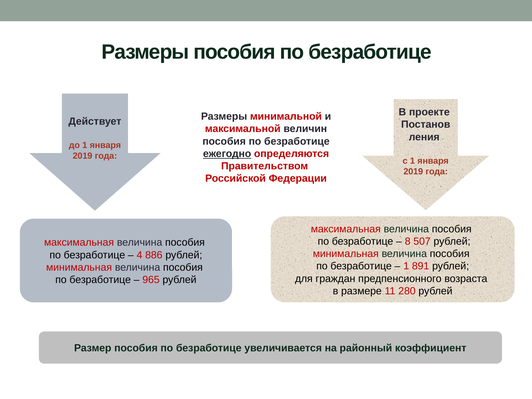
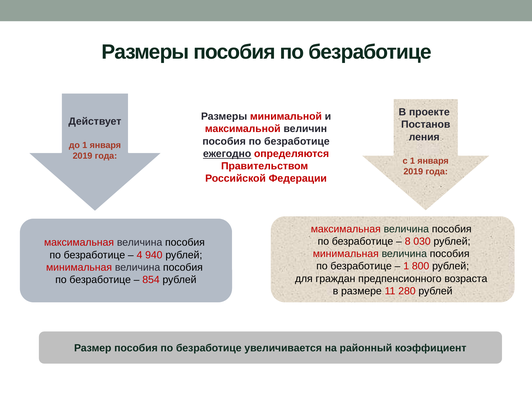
507: 507 -> 030 (422, 241)
886: 886 -> 940 (154, 255)
891: 891 -> 800 (421, 266)
965: 965 -> 854 (151, 280)
